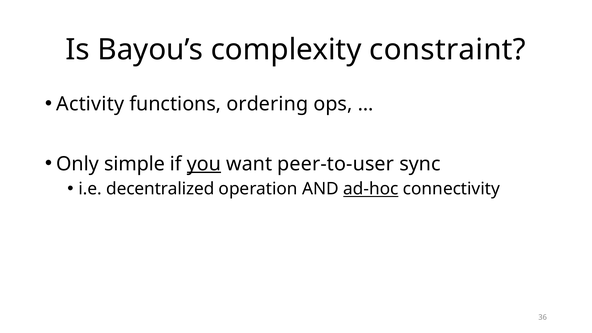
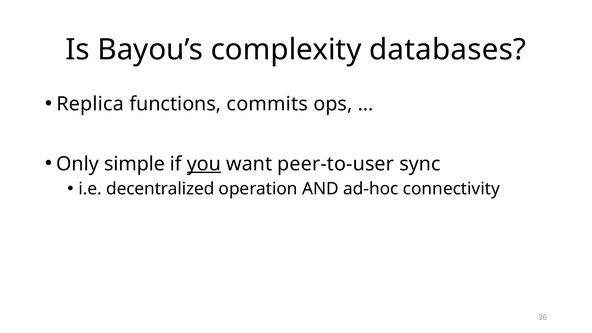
constraint: constraint -> databases (448, 50)
Activity: Activity -> Replica (90, 104)
ordering: ordering -> commits (267, 104)
ad-hoc underline: present -> none (371, 189)
